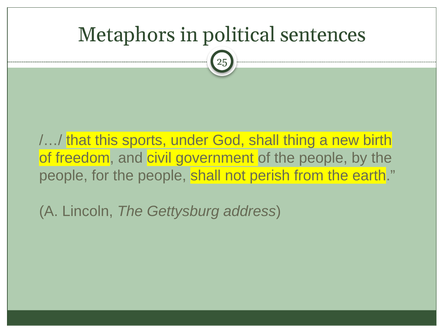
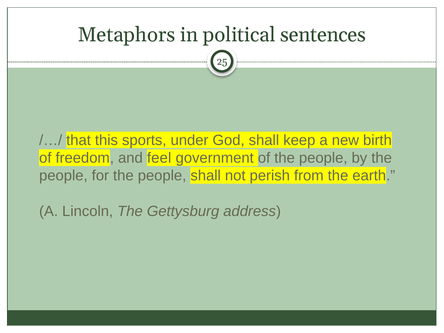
thing: thing -> keep (299, 140)
civil: civil -> feel (159, 158)
